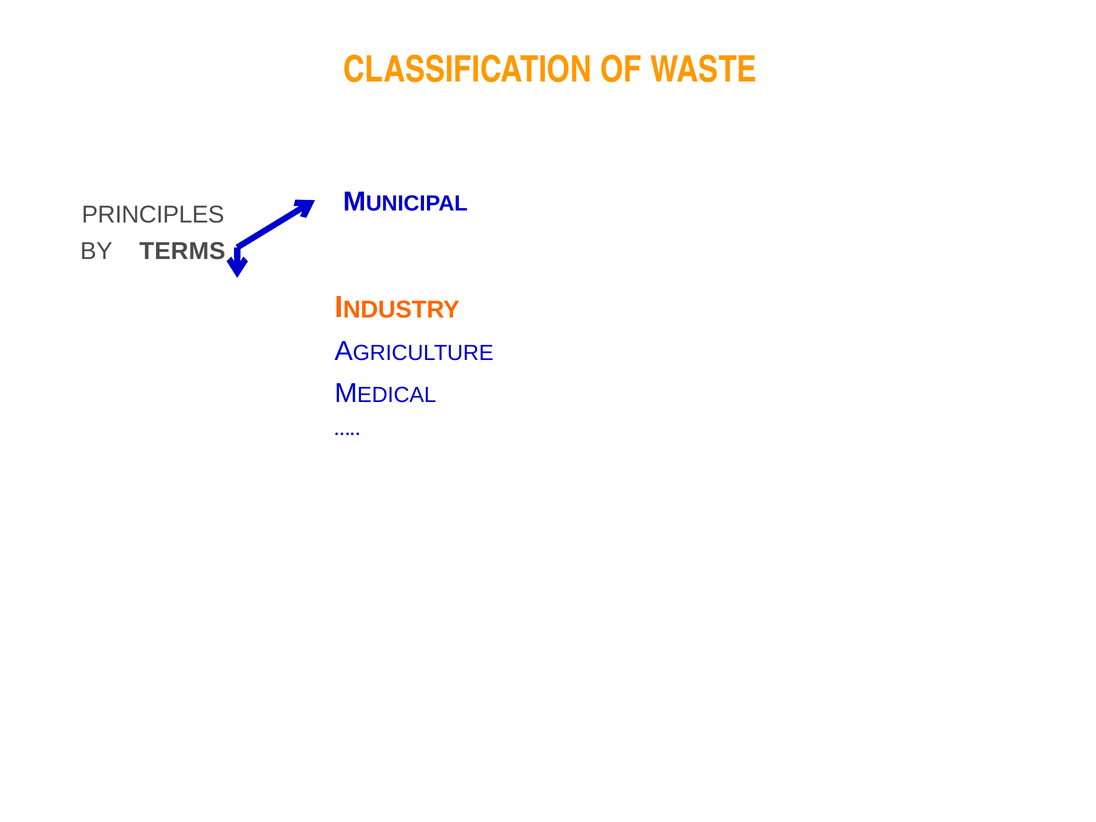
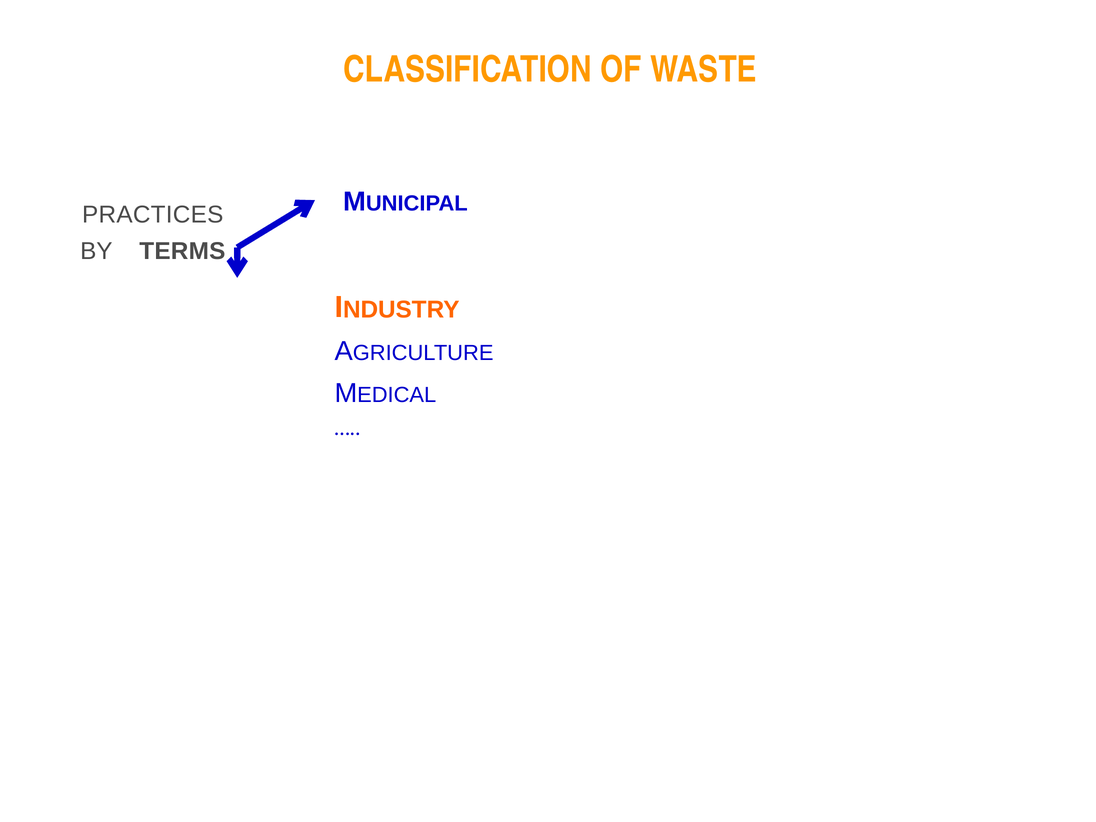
PRINCIPLES: PRINCIPLES -> PRACTICES (153, 214)
